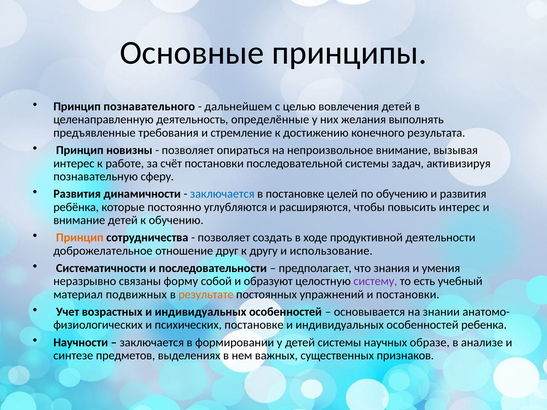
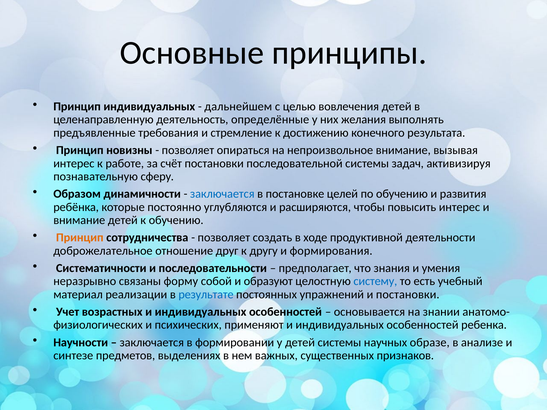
Принцип познавательного: познавательного -> индивидуальных (149, 107)
Развития: Развития -> Образом (77, 194)
использование: использование -> формирования (331, 251)
систему colour: purple -> blue (375, 281)
подвижных: подвижных -> реализации (136, 295)
результате colour: orange -> blue (206, 295)
психических постановке: постановке -> применяют (254, 325)
